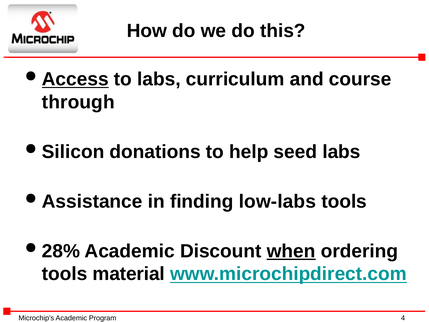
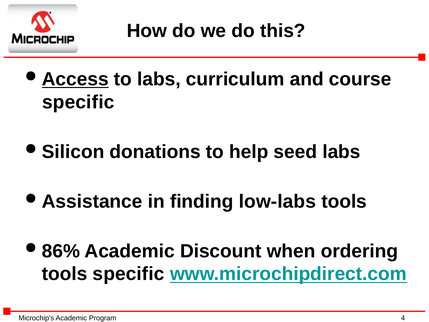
through: through -> specific (78, 102)
28%: 28% -> 86% (61, 251)
when underline: present -> none (291, 251)
tools material: material -> specific (129, 274)
